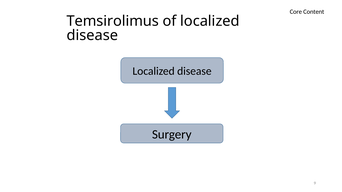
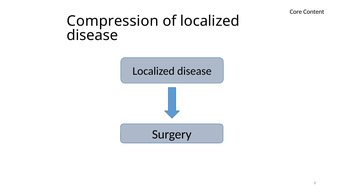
Temsirolimus: Temsirolimus -> Compression (113, 21)
